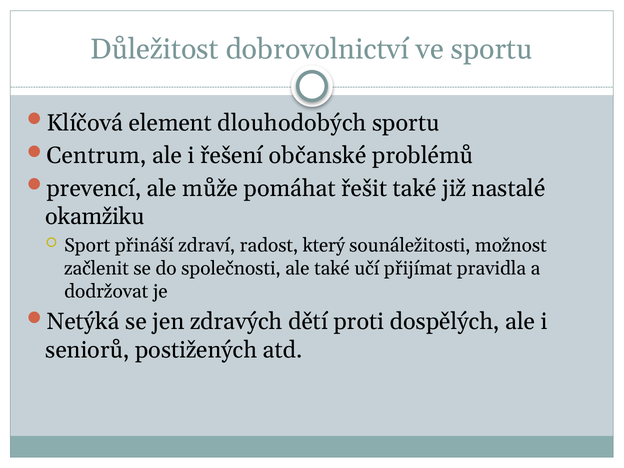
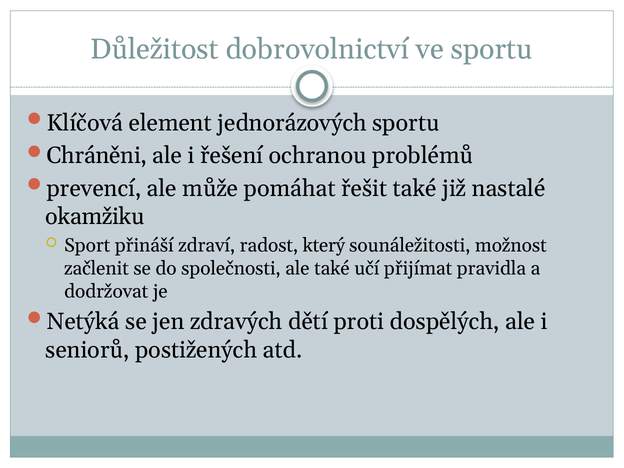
dlouhodobých: dlouhodobých -> jednorázových (292, 123)
Centrum: Centrum -> Chráněni (97, 156)
občanské: občanské -> ochranou (318, 156)
